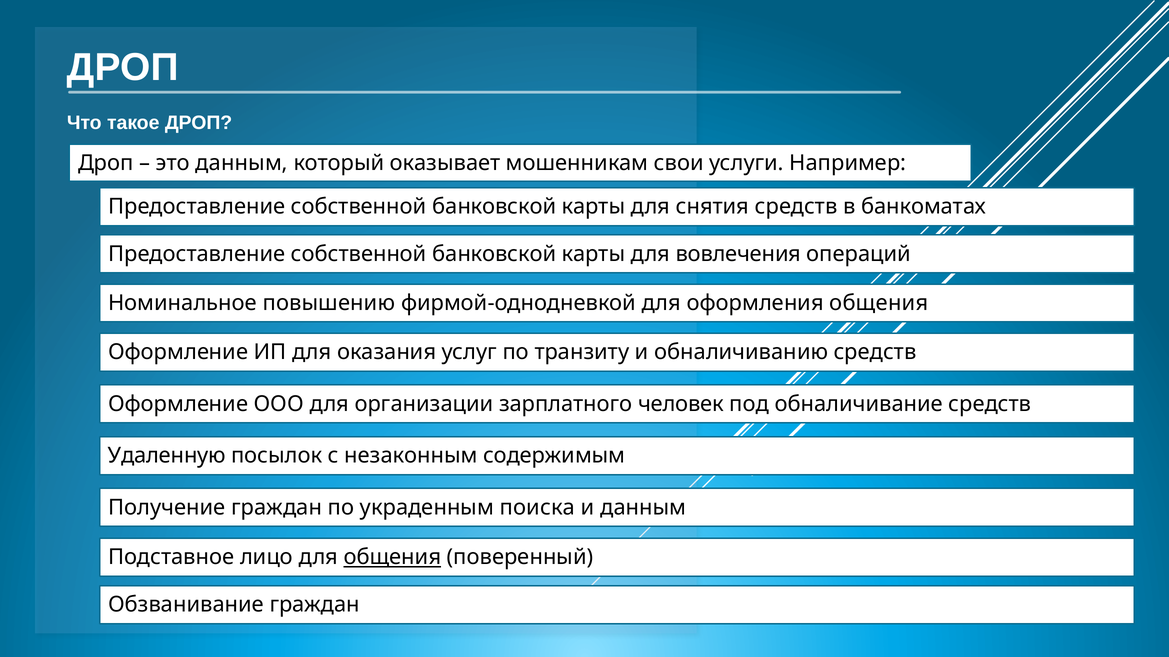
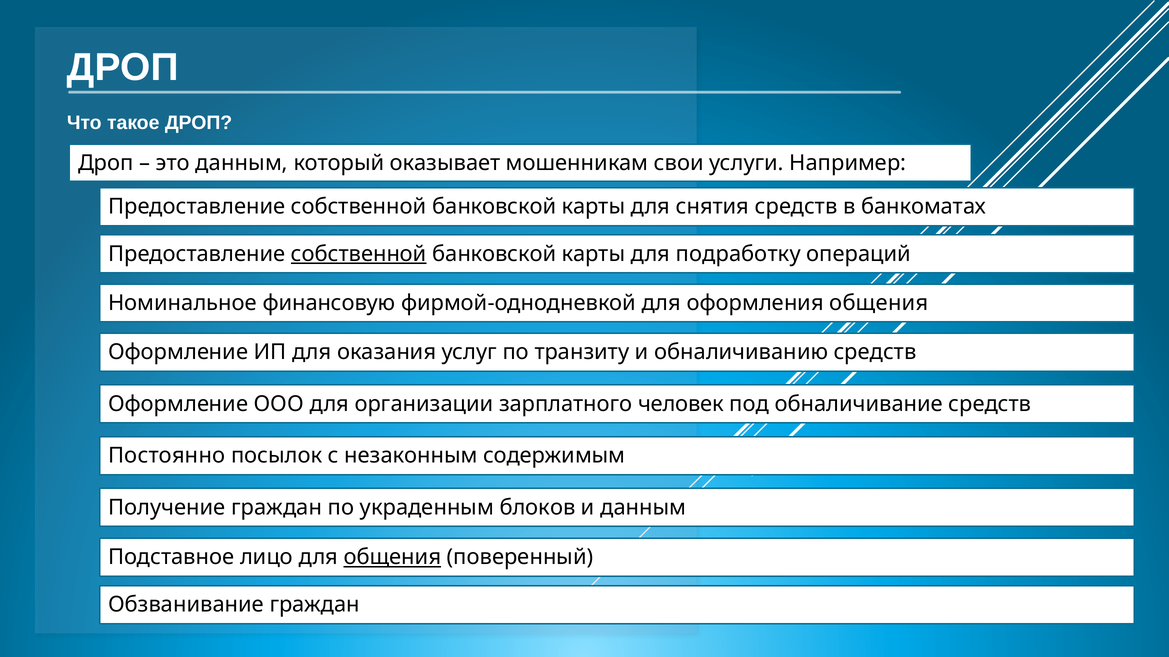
собственной underline: none -> present (359, 254)
вовлечения: вовлечения -> подработку (738, 254)
повышению: повышению -> финансовую (329, 303)
Удаленную: Удаленную -> Постоянно (167, 456)
поиска: поиска -> блоков (538, 508)
